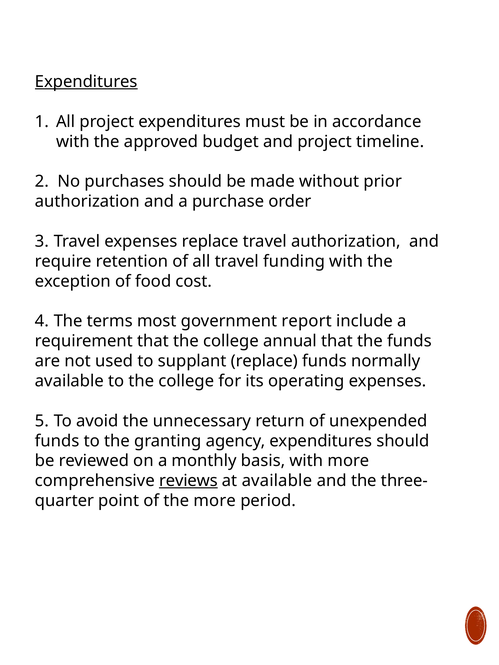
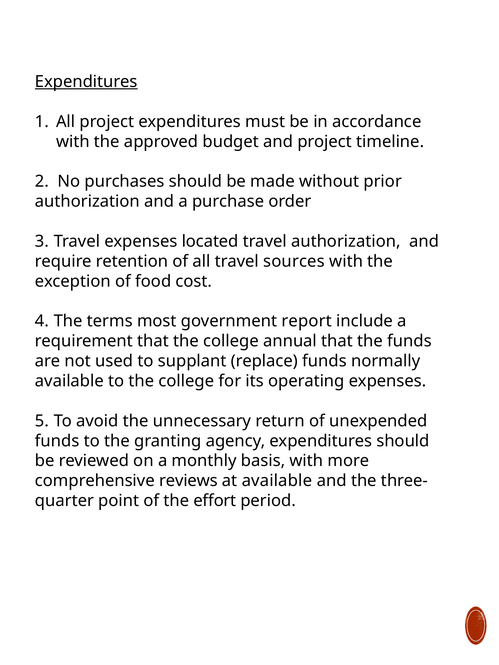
expenses replace: replace -> located (210, 241)
funding: funding -> sources (294, 261)
reviews underline: present -> none (188, 481)
the more: more -> effort (215, 501)
